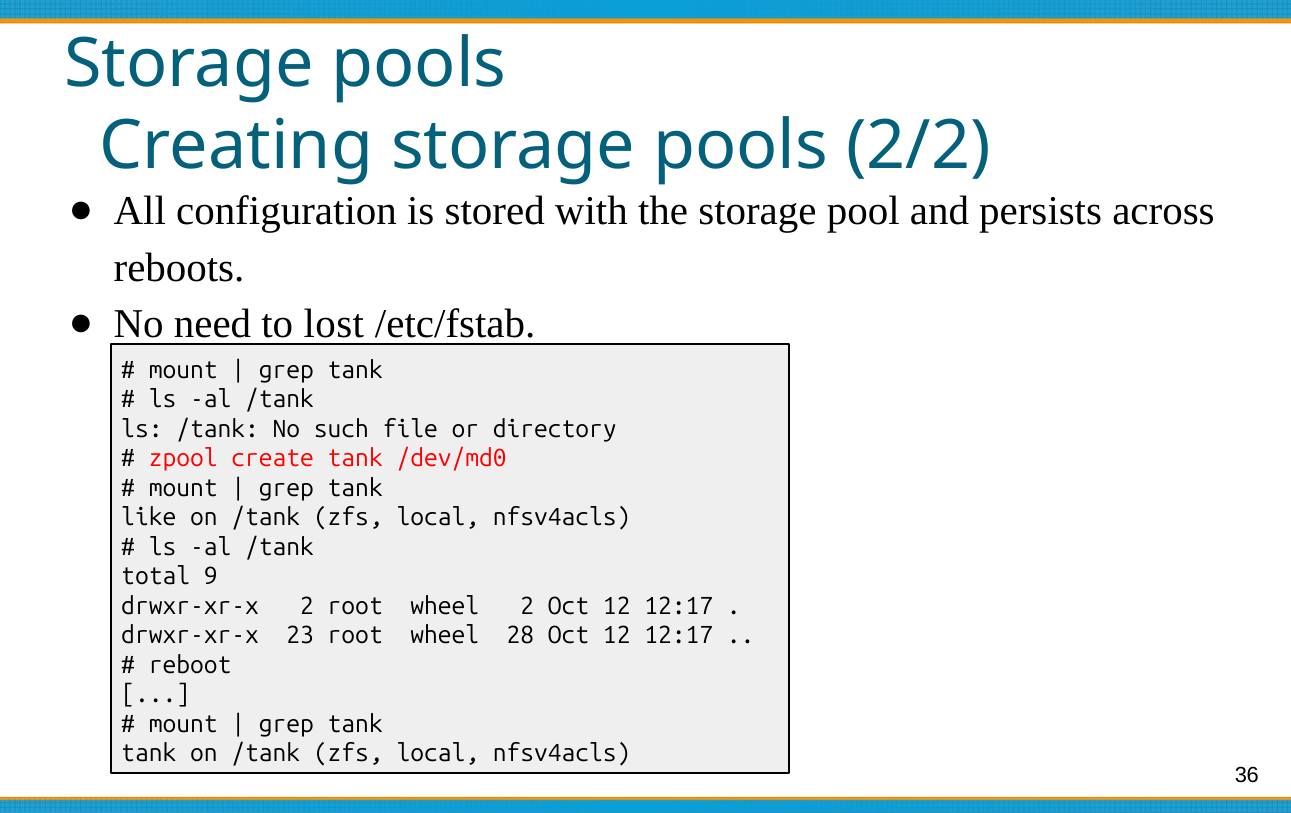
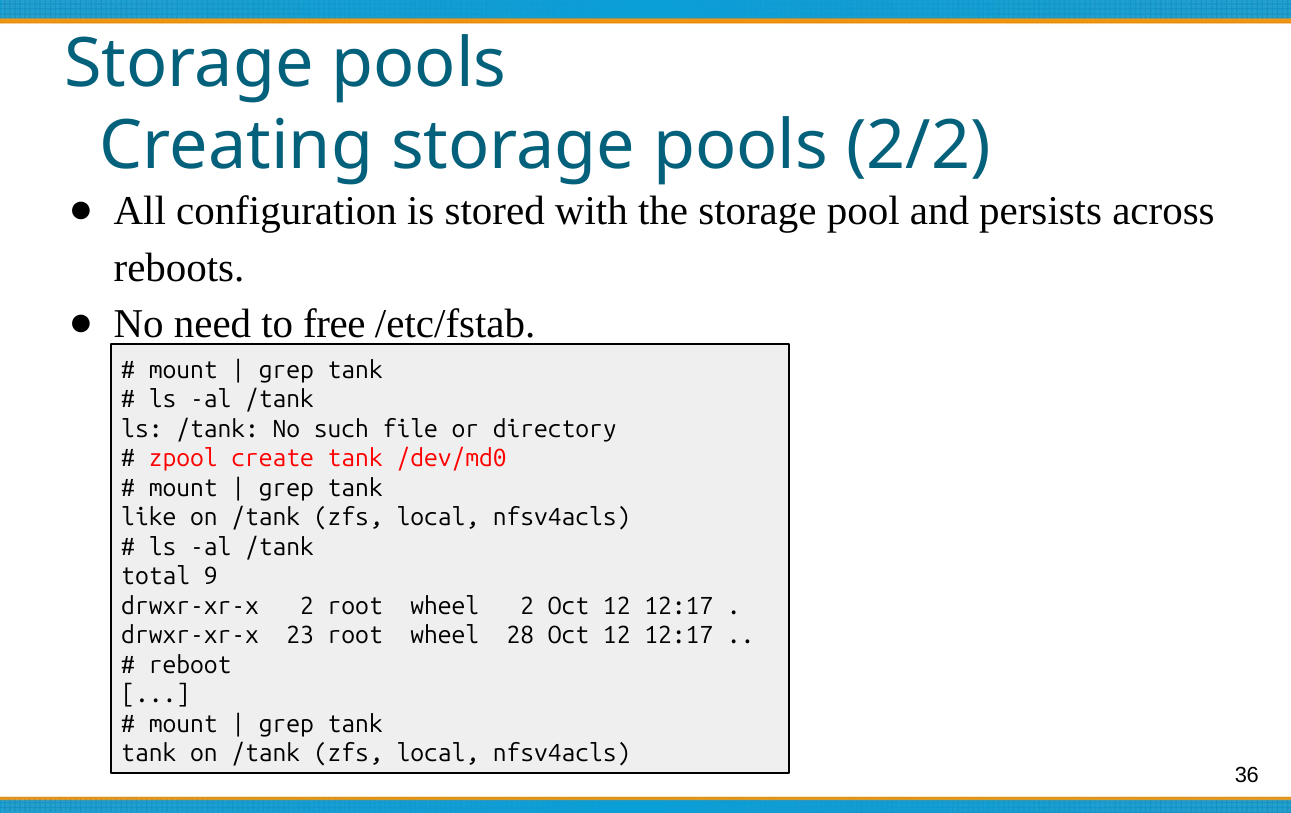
lost: lost -> free (334, 324)
